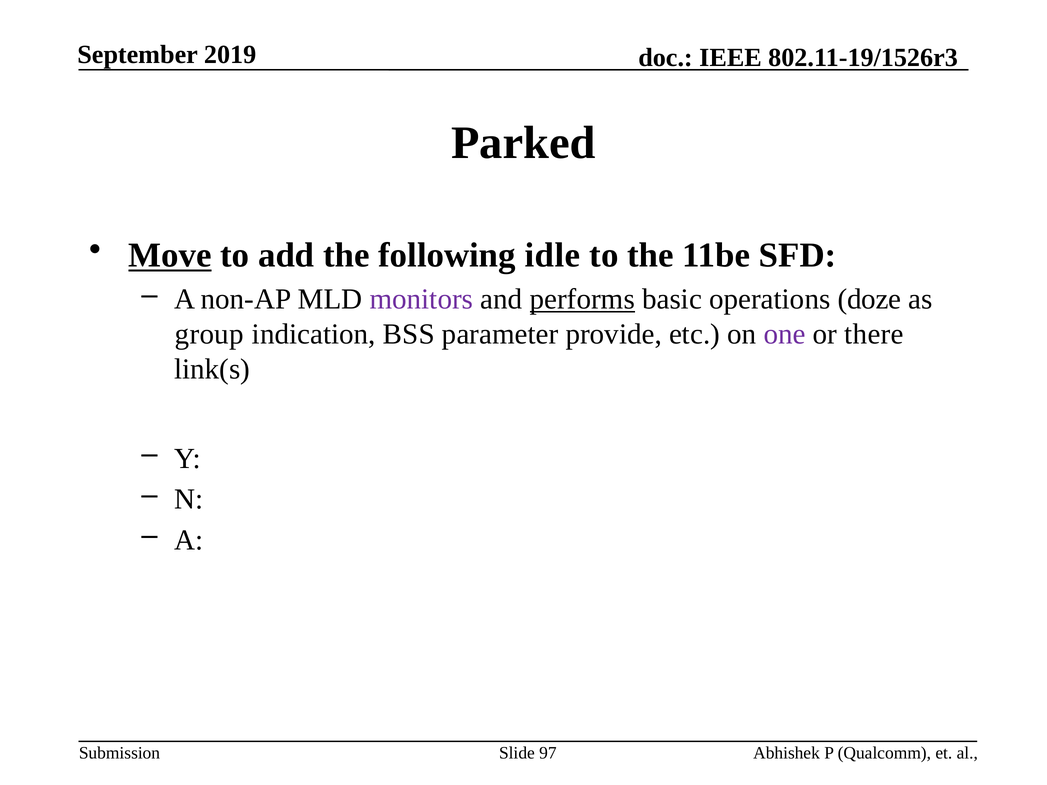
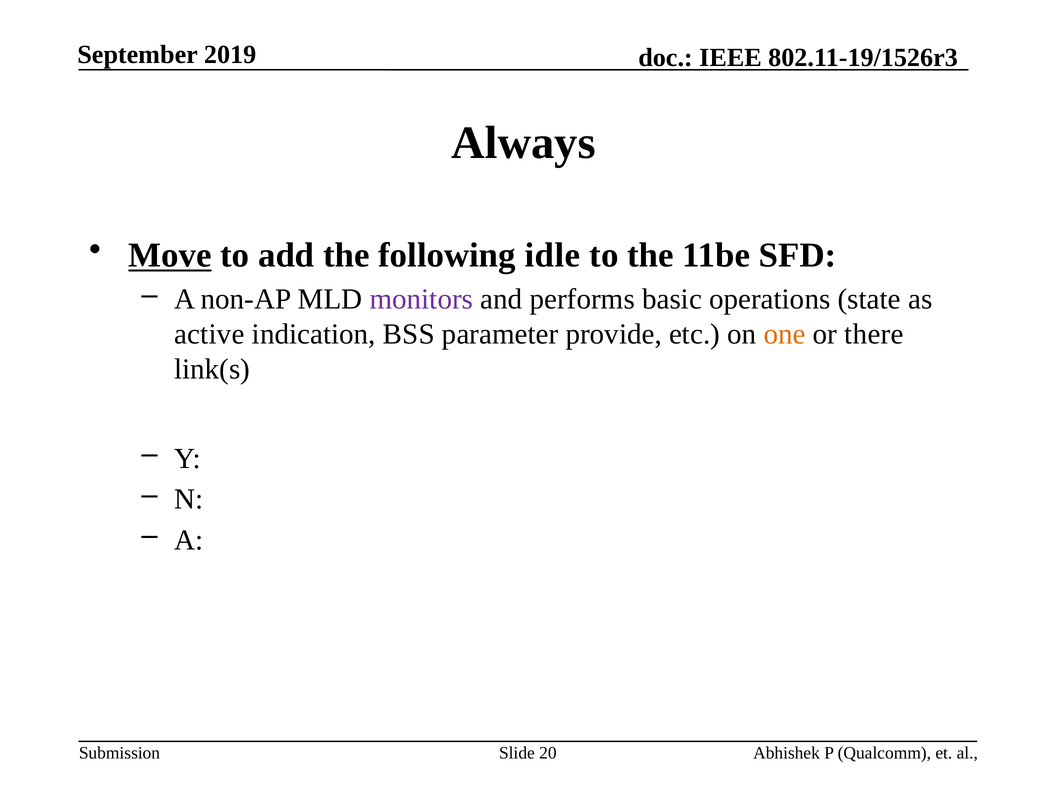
Parked: Parked -> Always (523, 143)
performs underline: present -> none (582, 299)
doze: doze -> state (869, 299)
group: group -> active (209, 334)
one colour: purple -> orange (785, 334)
97: 97 -> 20 (548, 753)
